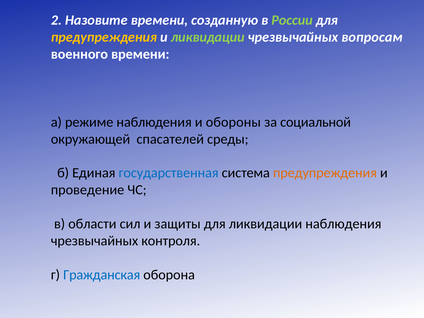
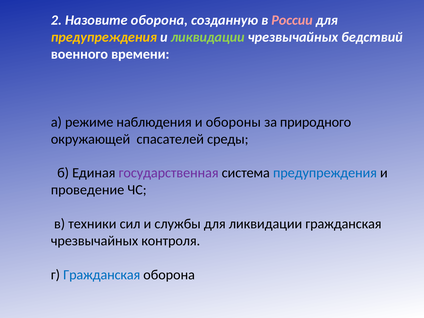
Назовите времени: времени -> оборона (159, 20)
России colour: light green -> pink (292, 20)
вопросам: вопросам -> бедствий (372, 37)
социальной: социальной -> природного (316, 122)
государственная colour: blue -> purple (169, 173)
предупреждения colour: orange -> blue (325, 173)
области: области -> техники (92, 224)
защиты: защиты -> службы (178, 224)
ликвидации наблюдения: наблюдения -> гражданская (343, 224)
